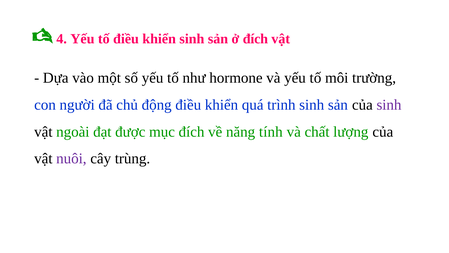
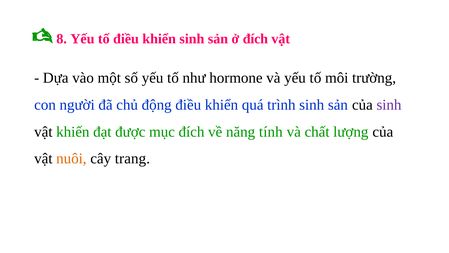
4: 4 -> 8 (62, 39)
ngoài: ngoài -> khiến (73, 131)
nuôi colour: purple -> orange (71, 158)
trùng: trùng -> trang (132, 158)
